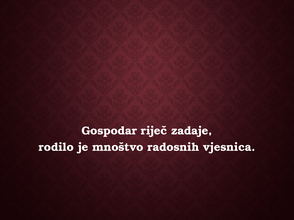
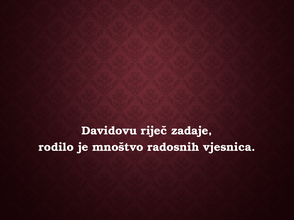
Gospodar: Gospodar -> Davidovu (109, 131)
